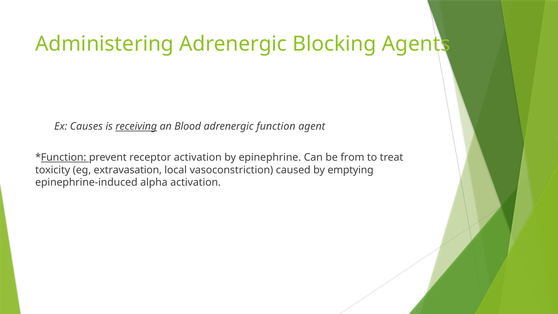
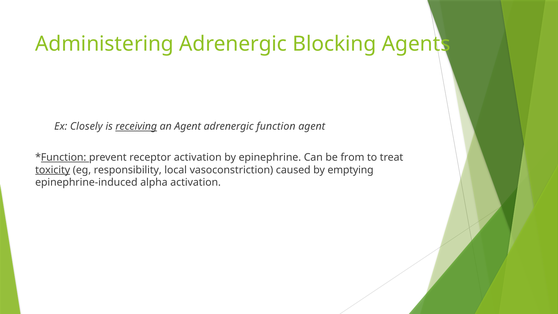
Causes: Causes -> Closely (86, 126)
an Blood: Blood -> Agent (188, 126)
toxicity underline: none -> present (53, 170)
extravasation: extravasation -> responsibility (128, 170)
